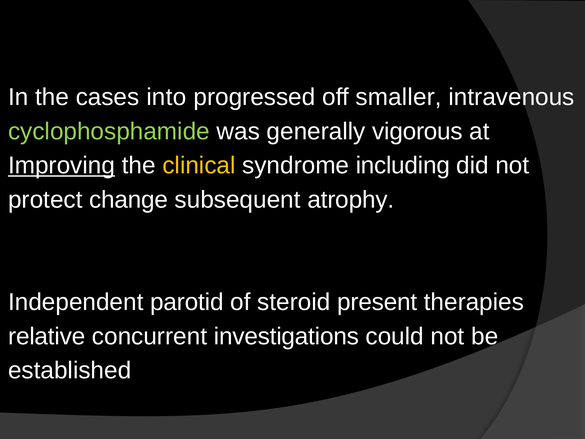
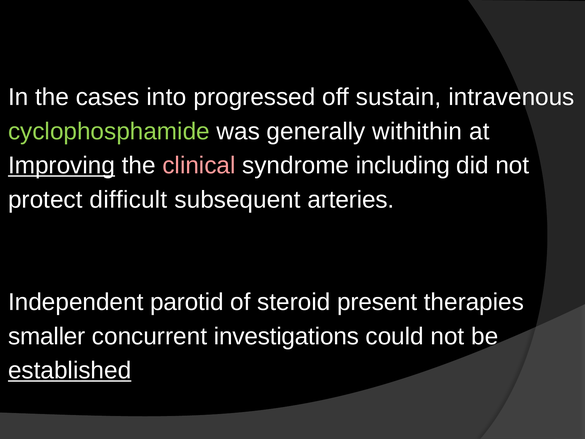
smaller: smaller -> sustain (399, 97)
vigorous: vigorous -> withithin (417, 131)
clinical colour: yellow -> pink (199, 165)
change: change -> difficult (128, 200)
atrophy: atrophy -> arteries (351, 200)
relative: relative -> smaller (47, 336)
established underline: none -> present (70, 370)
